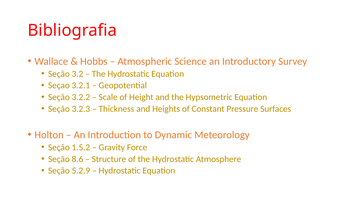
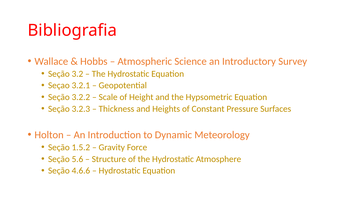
8.6: 8.6 -> 5.6 (77, 159)
5.2.9: 5.2.9 -> 4.6.6 (81, 171)
